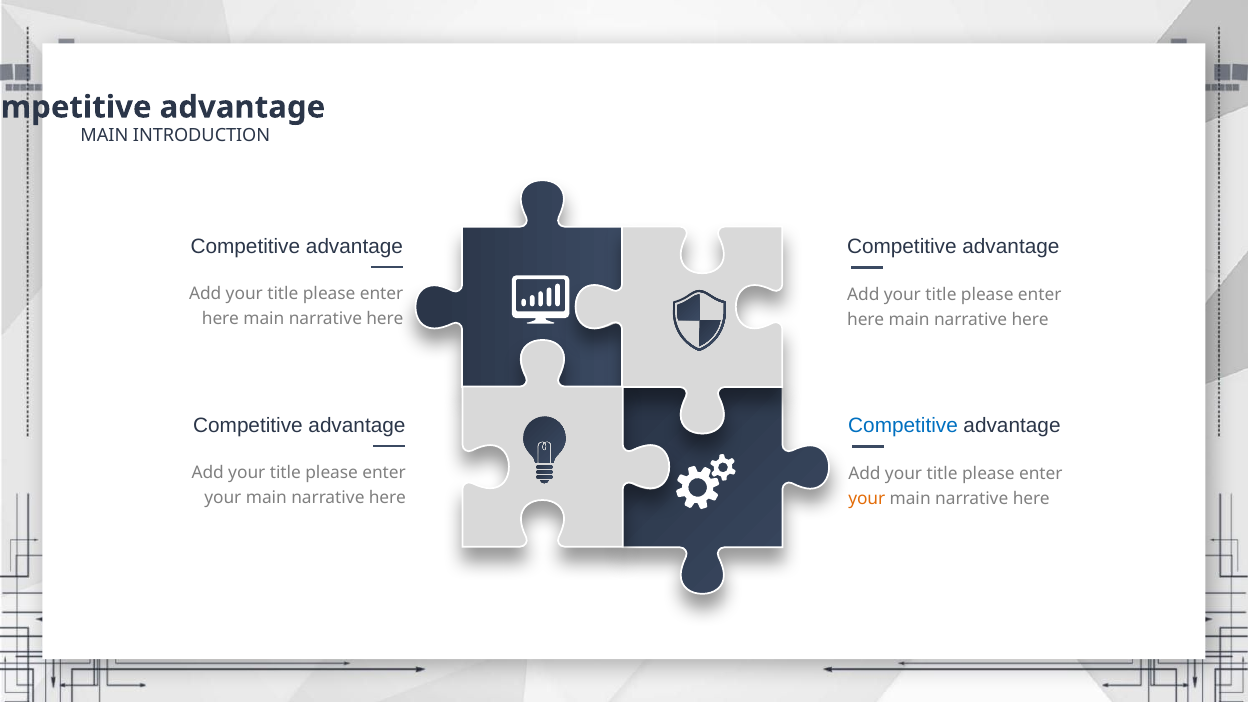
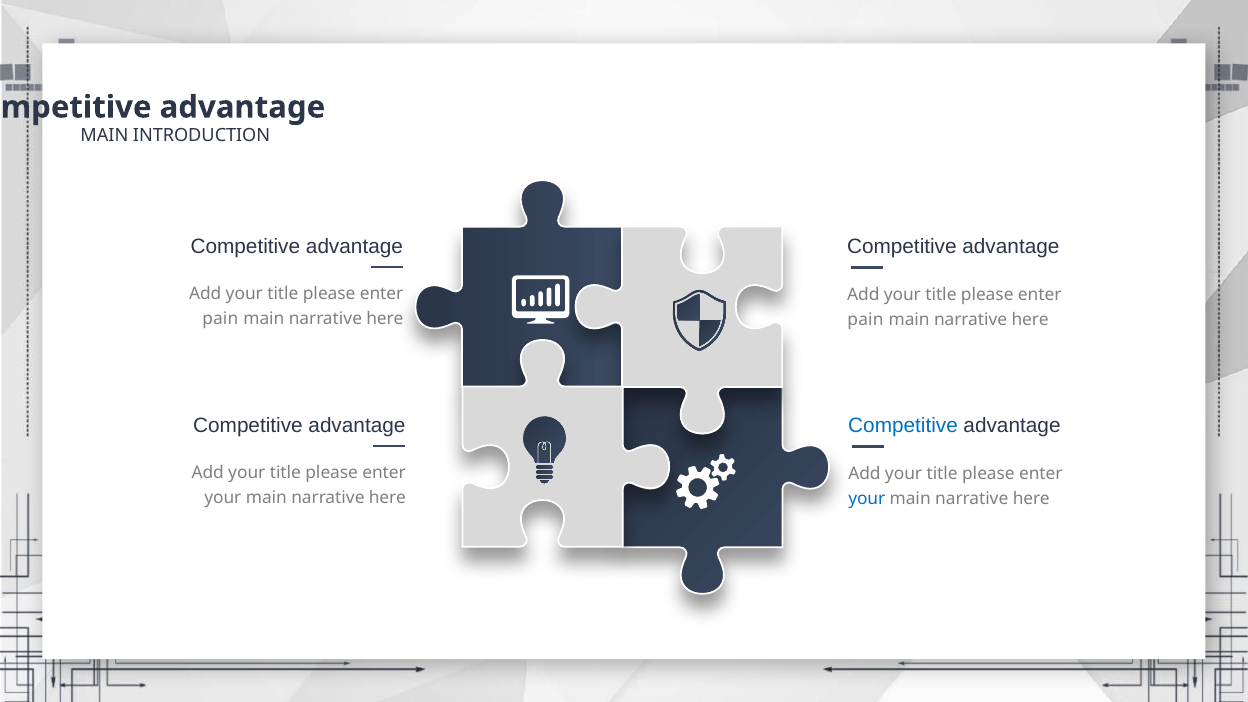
here: here -> pain (220, 319)
here: here -> pain (866, 319)
your colour: orange -> blue (867, 499)
